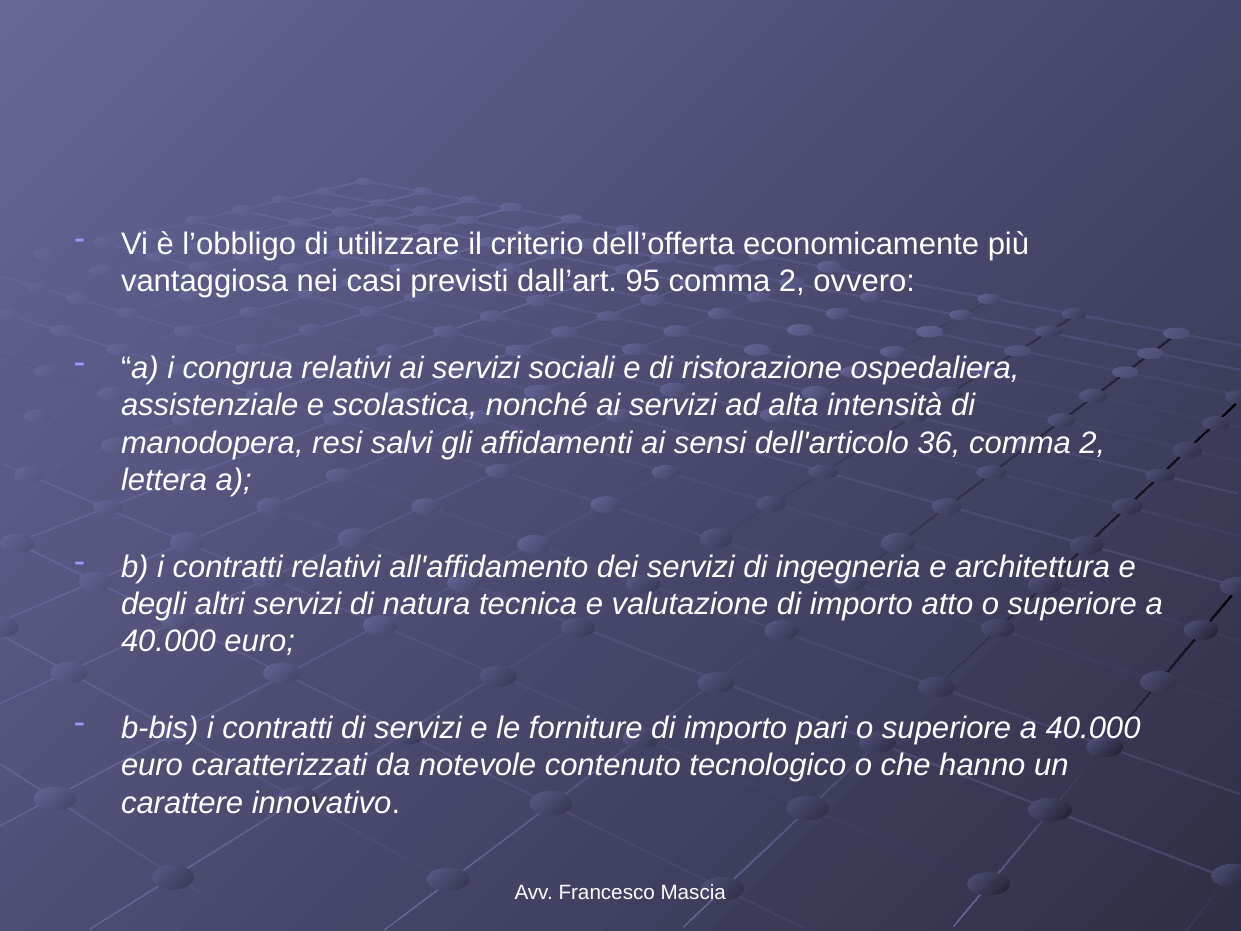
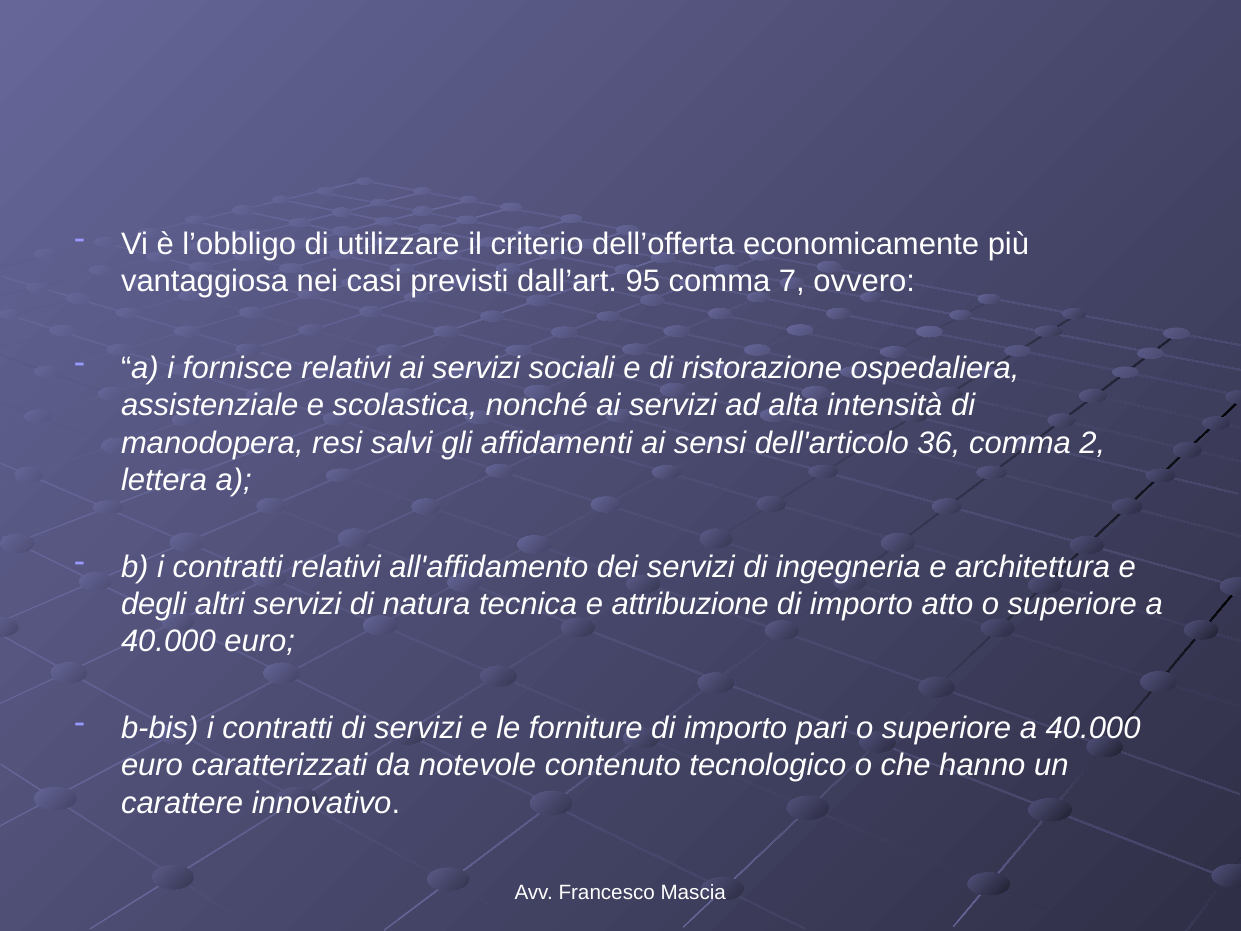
95 comma 2: 2 -> 7 (792, 281)
congrua: congrua -> fornisce (238, 368)
valutazione: valutazione -> attribuzione (690, 604)
